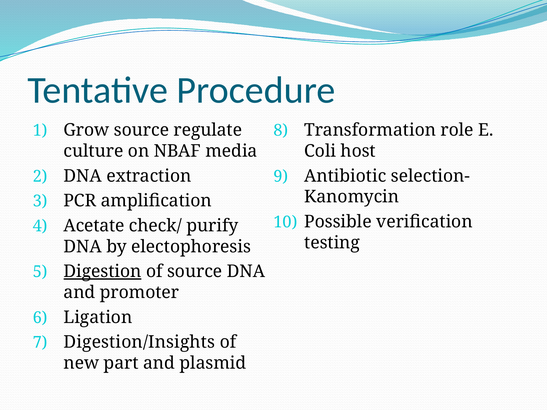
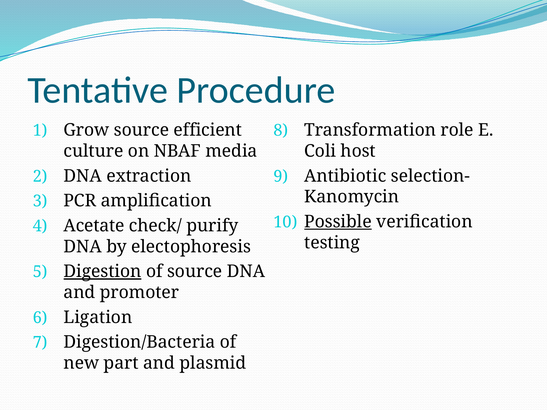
regulate: regulate -> efficient (208, 130)
Possible underline: none -> present (338, 222)
Digestion/Insights: Digestion/Insights -> Digestion/Bacteria (139, 342)
